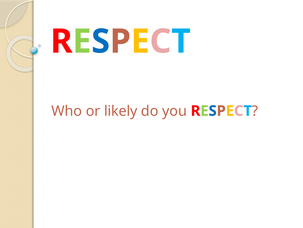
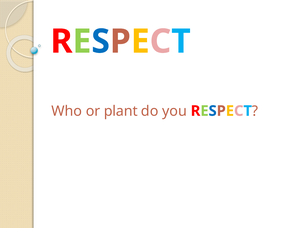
likely: likely -> plant (121, 111)
